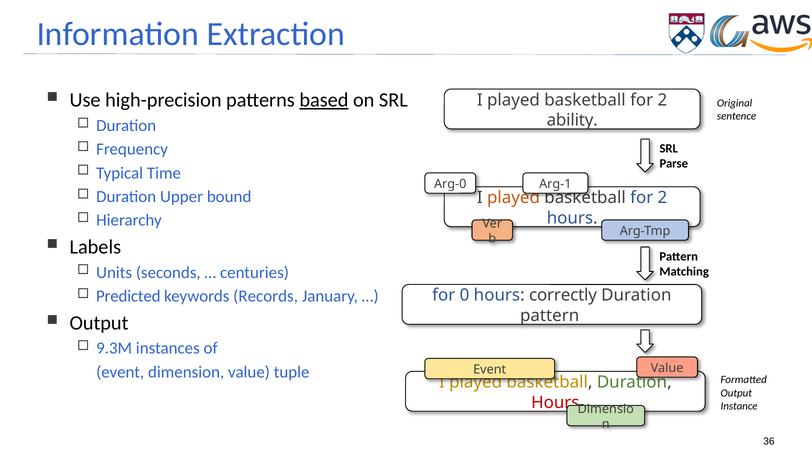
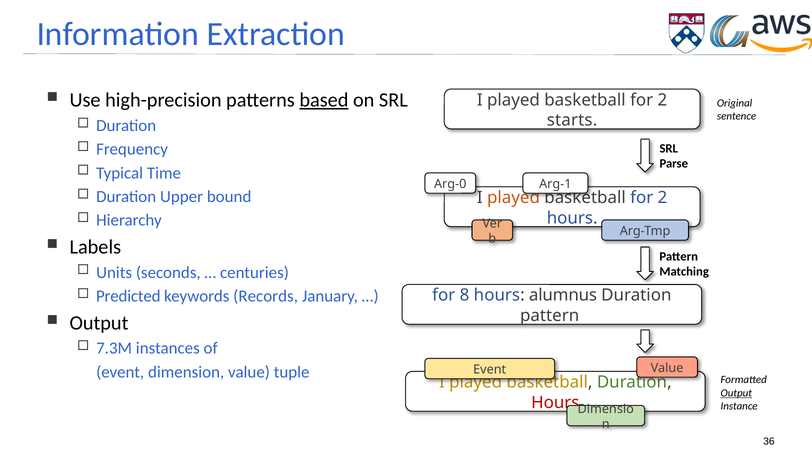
ability: ability -> starts (572, 120)
0: 0 -> 8 (464, 295)
correctly: correctly -> alumnus (563, 295)
9.3M: 9.3M -> 7.3M (114, 348)
Output underline: none -> present (736, 393)
